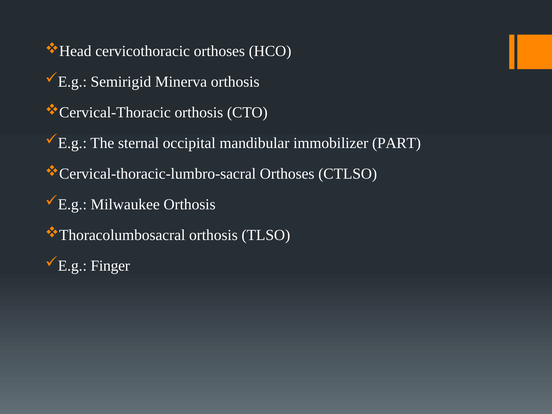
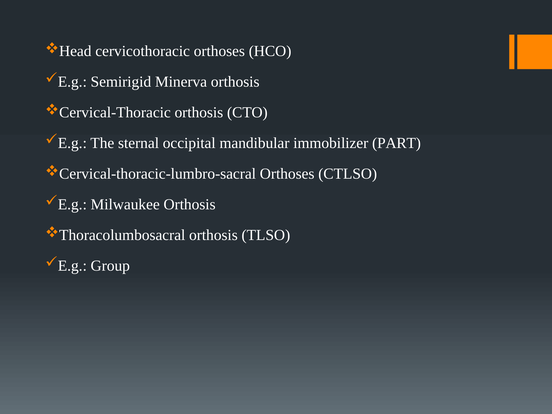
Finger: Finger -> Group (110, 266)
